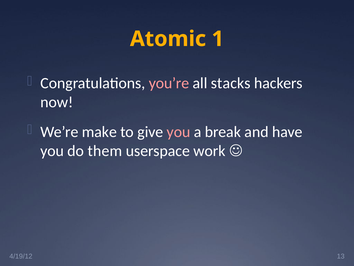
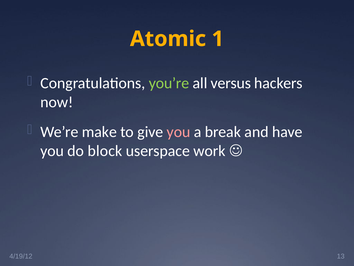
you’re colour: pink -> light green (169, 83)
stacks: stacks -> versus (231, 83)
them: them -> block (105, 151)
